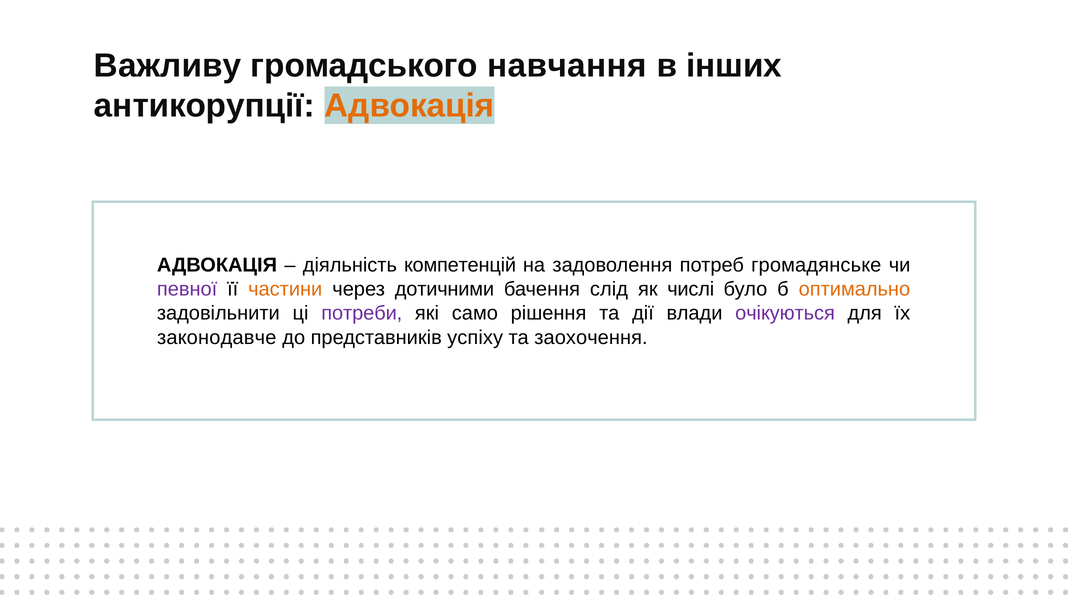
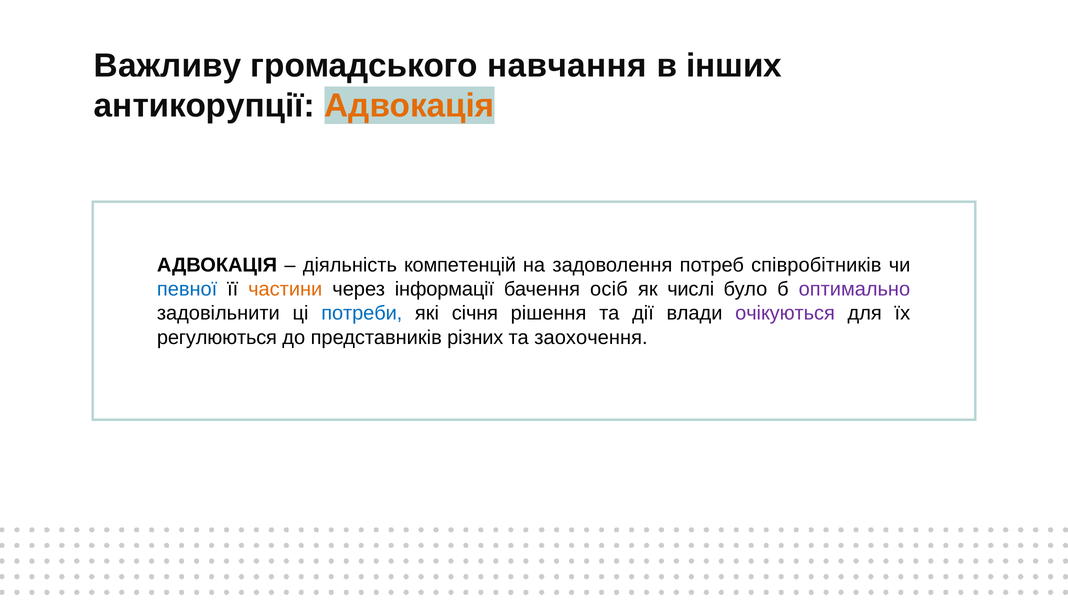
громадянське: громадянське -> співробітників (816, 265)
певної colour: purple -> blue (187, 289)
дотичними: дотичними -> інформації (444, 289)
слід: слід -> осіб (609, 289)
оптимально colour: orange -> purple (854, 289)
потреби colour: purple -> blue (362, 313)
само: само -> січня (475, 313)
законодавче: законодавче -> регулюються (217, 337)
успіху: успіху -> різних (475, 337)
